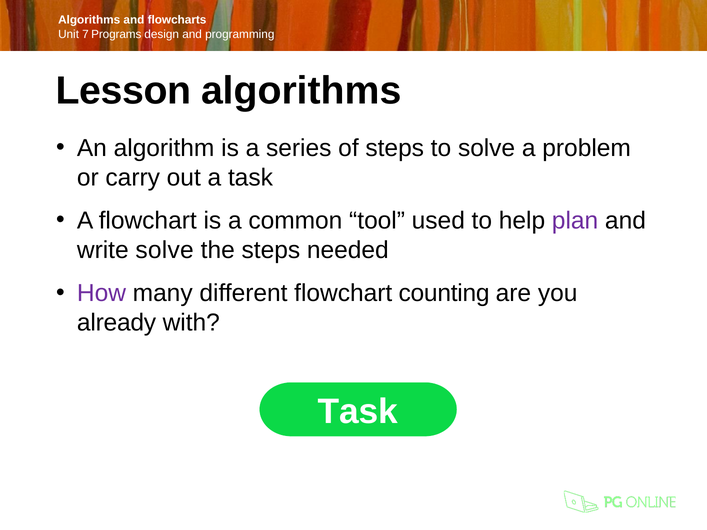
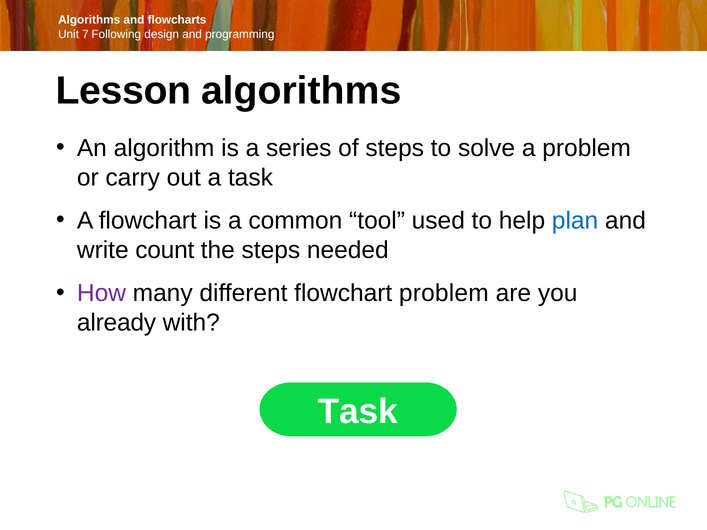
Programs: Programs -> Following (116, 34)
plan colour: purple -> blue (575, 221)
write solve: solve -> count (165, 250)
flowchart counting: counting -> problem (444, 294)
